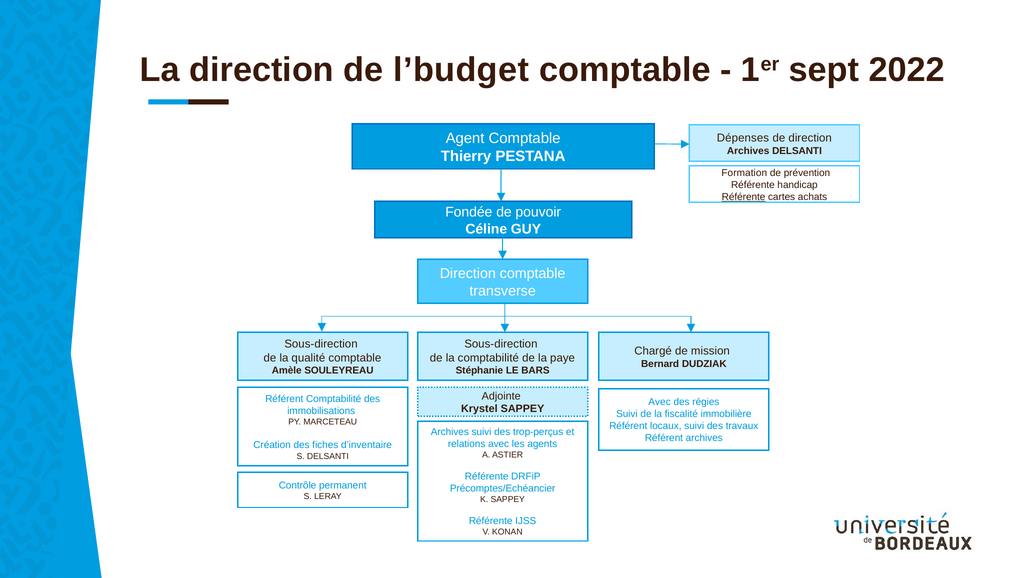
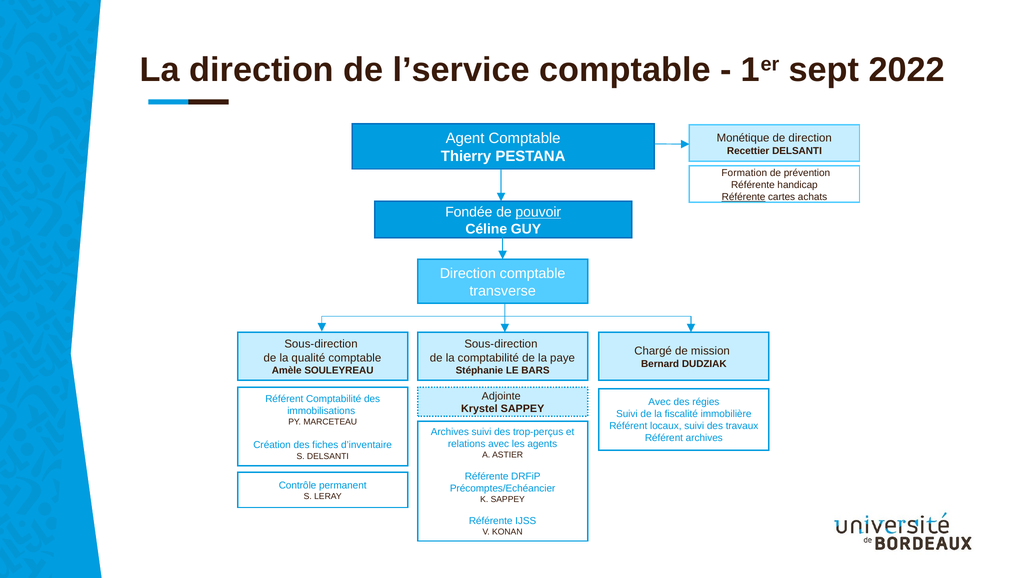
l’budget: l’budget -> l’service (461, 70)
Dépenses: Dépenses -> Monétique (743, 138)
Archives: Archives -> Recettier (748, 151)
pouvoir underline: none -> present (538, 212)
